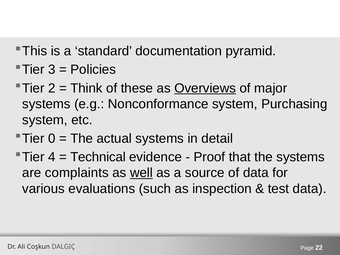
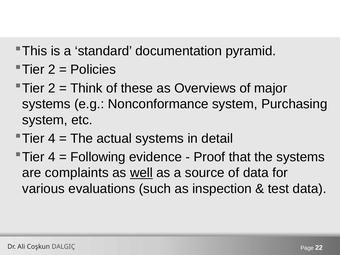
3: 3 -> 2 (52, 70)
Overviews underline: present -> none (205, 88)
0: 0 -> 4 (52, 138)
Technical: Technical -> Following (98, 157)
